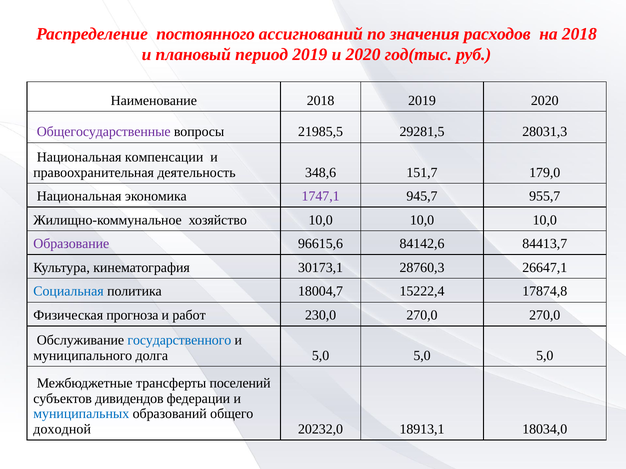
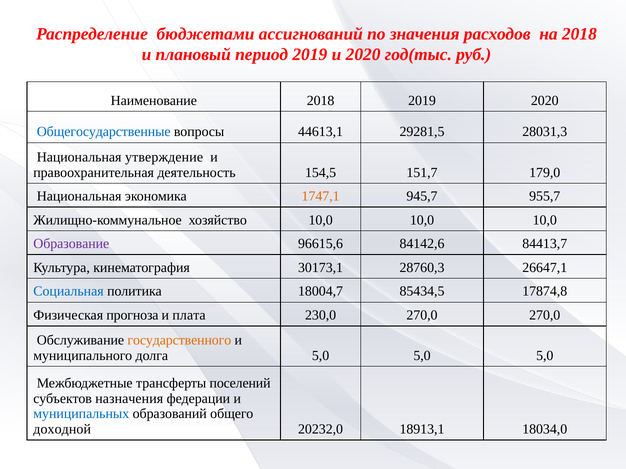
постоянного: постоянного -> бюджетами (206, 34)
Общегосударственные colour: purple -> blue (104, 132)
21985,5: 21985,5 -> 44613,1 (321, 132)
компенсации: компенсации -> утверждение (164, 157)
348,6: 348,6 -> 154,5 (321, 173)
1747,1 colour: purple -> orange (321, 197)
15222,4: 15222,4 -> 85434,5 (422, 292)
работ: работ -> плата (189, 315)
государственного colour: blue -> orange (179, 341)
дивидендов: дивидендов -> назначения (129, 399)
